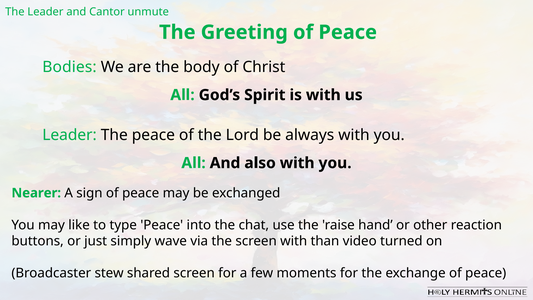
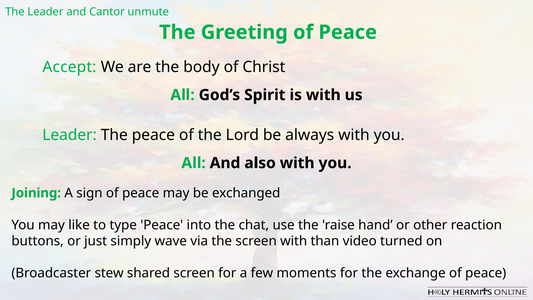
Bodies: Bodies -> Accept (69, 67)
Nearer: Nearer -> Joining (36, 193)
